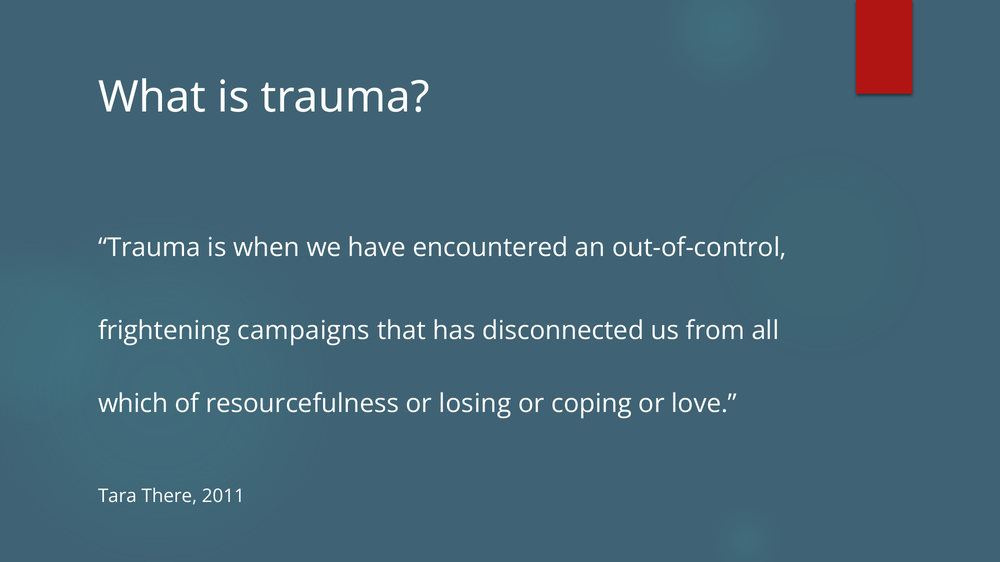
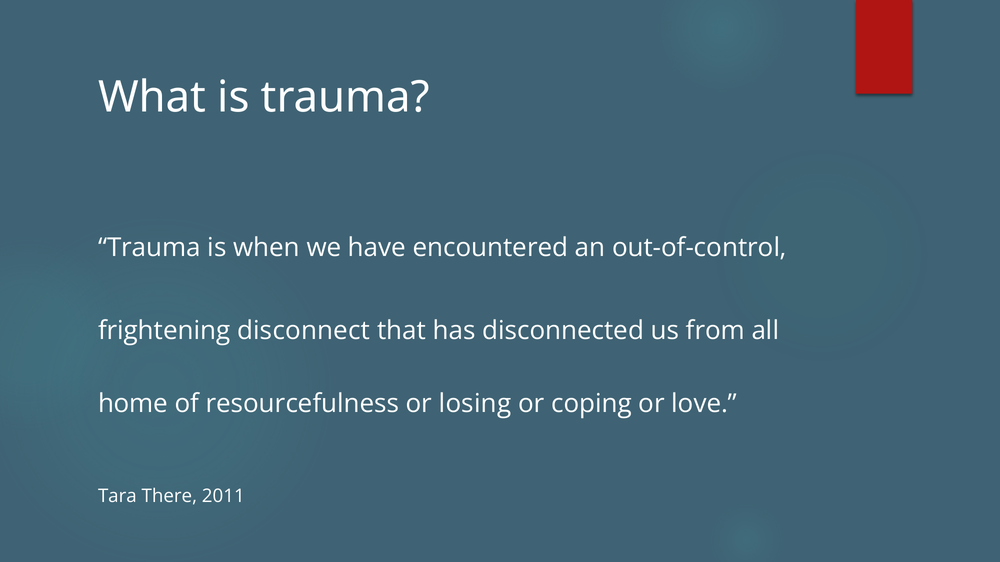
campaigns: campaigns -> disconnect (304, 331)
which: which -> home (133, 404)
